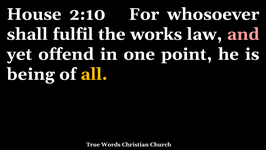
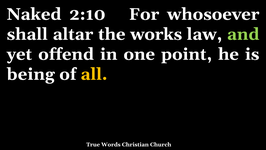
House: House -> Naked (34, 14)
fulfil: fulfil -> altar (73, 34)
and colour: pink -> light green (243, 34)
